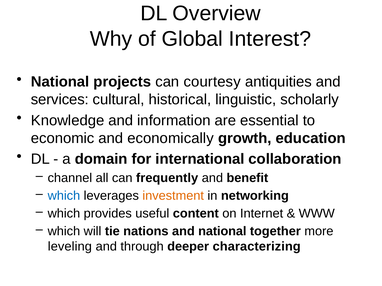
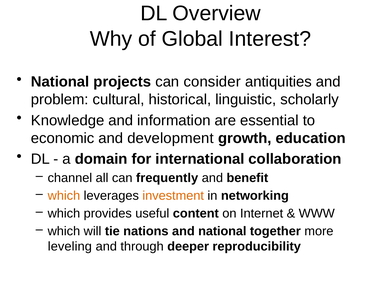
courtesy: courtesy -> consider (212, 82)
services: services -> problem (60, 100)
economically: economically -> development (170, 138)
which colour: blue -> orange (64, 196)
characterizing: characterizing -> reproducibility (257, 247)
